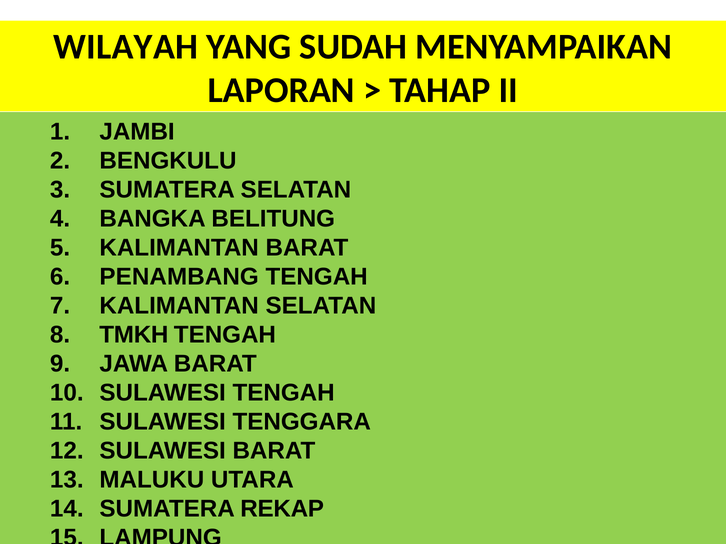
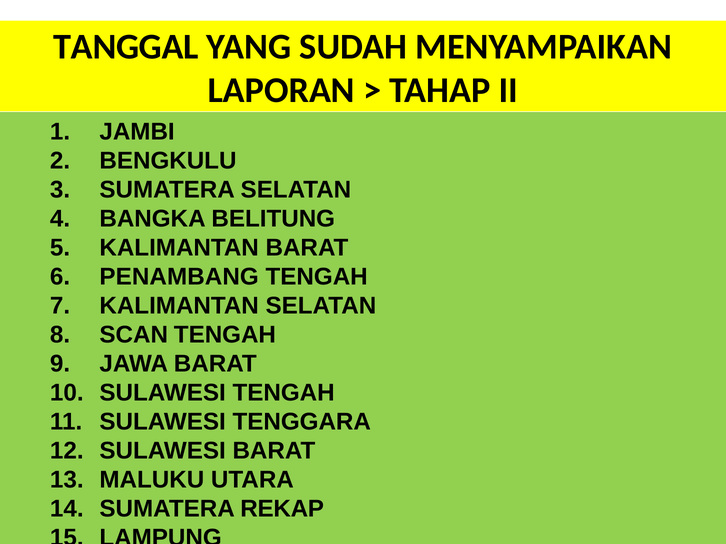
WILAYAH: WILAYAH -> TANGGAL (126, 47)
TMKH: TMKH -> SCAN (134, 335)
